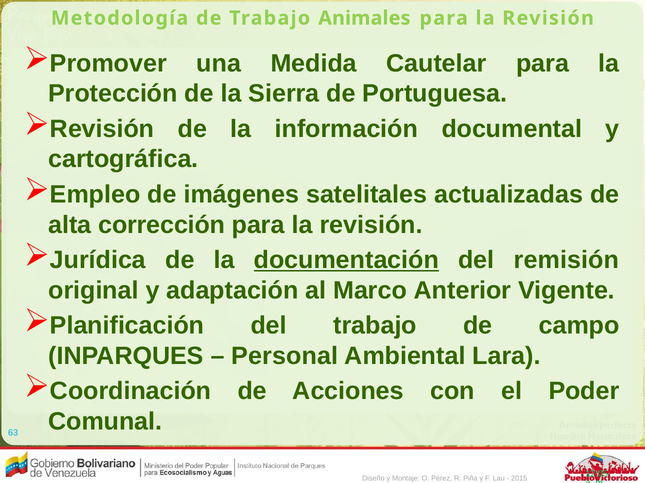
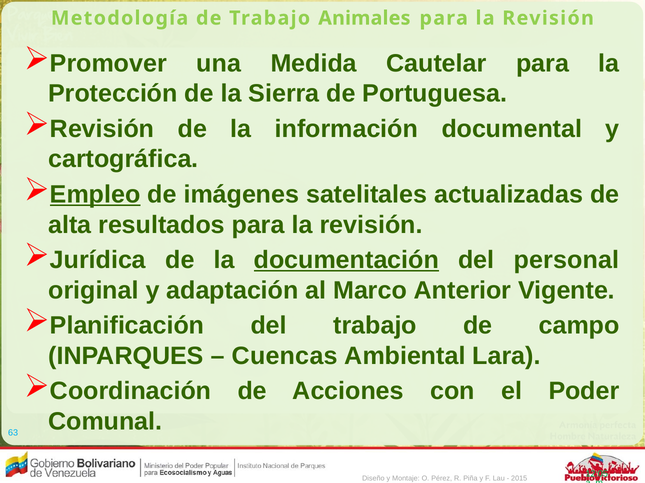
Empleo underline: none -> present (95, 195)
corrección: corrección -> resultados (162, 225)
remisión: remisión -> personal (566, 261)
Personal: Personal -> Cuencas (285, 356)
